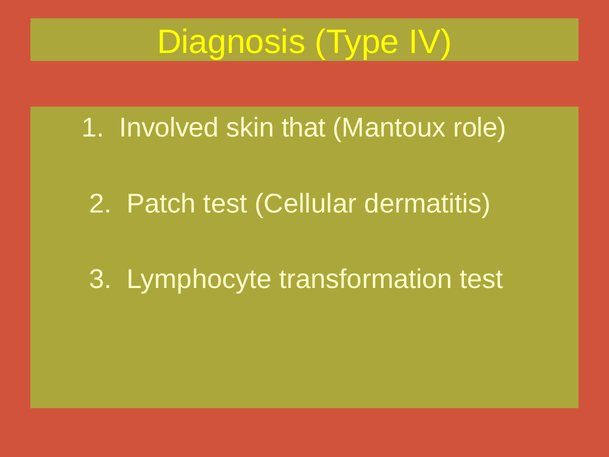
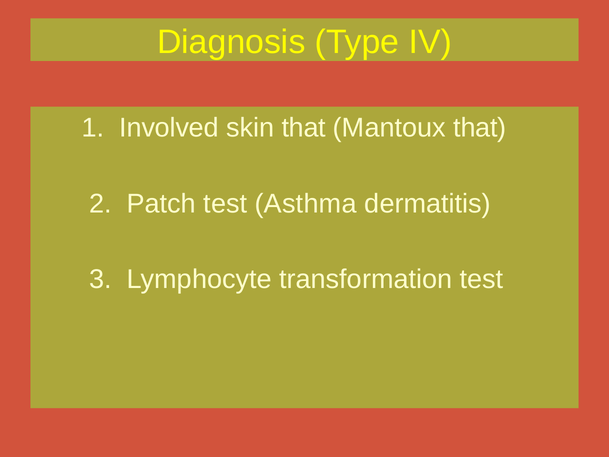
Mantoux role: role -> that (480, 128)
Cellular: Cellular -> Asthma (306, 204)
